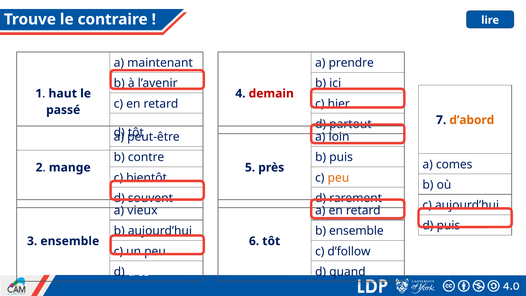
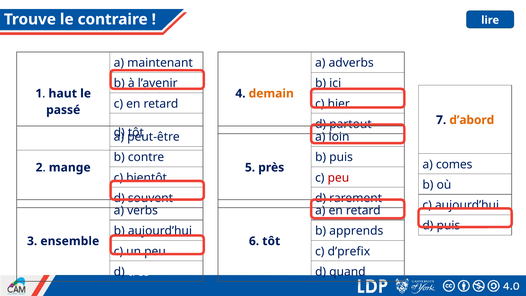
prendre: prendre -> adverbs (351, 63)
demain colour: red -> orange (271, 93)
peu colour: orange -> red (338, 178)
vieux: vieux -> verbs (143, 210)
b ensemble: ensemble -> apprends (356, 231)
d’follow: d’follow -> d’prefix (349, 251)
